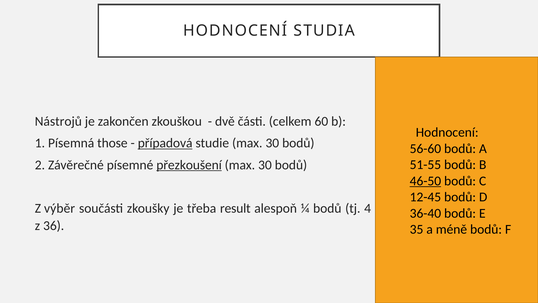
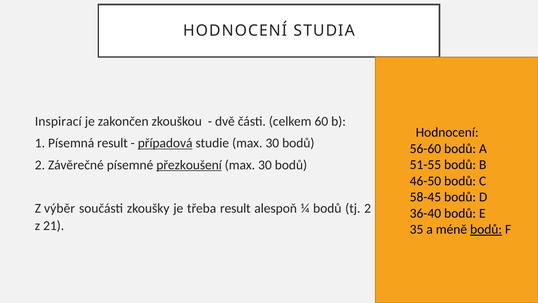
Nástrojů: Nástrojů -> Inspirací (58, 121)
Písemná those: those -> result (112, 143)
46-50 underline: present -> none (425, 181)
12-45: 12-45 -> 58-45 (425, 197)
tj 4: 4 -> 2 (368, 208)
36: 36 -> 21 (54, 225)
bodů underline: none -> present (486, 229)
